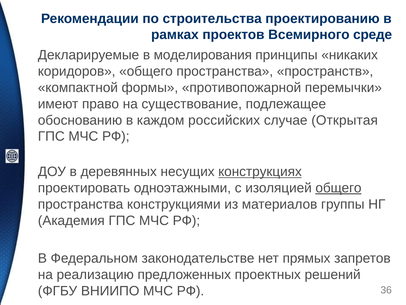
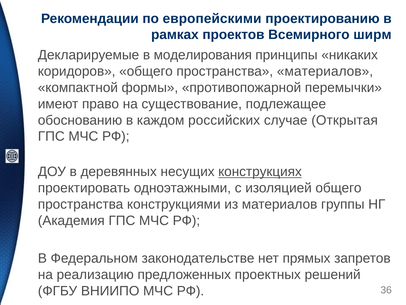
строительства: строительства -> европейскими (212, 19)
среде: среде -> ширм (372, 35)
пространства пространств: пространств -> материалов (325, 71)
общего underline: present -> none (338, 188)
